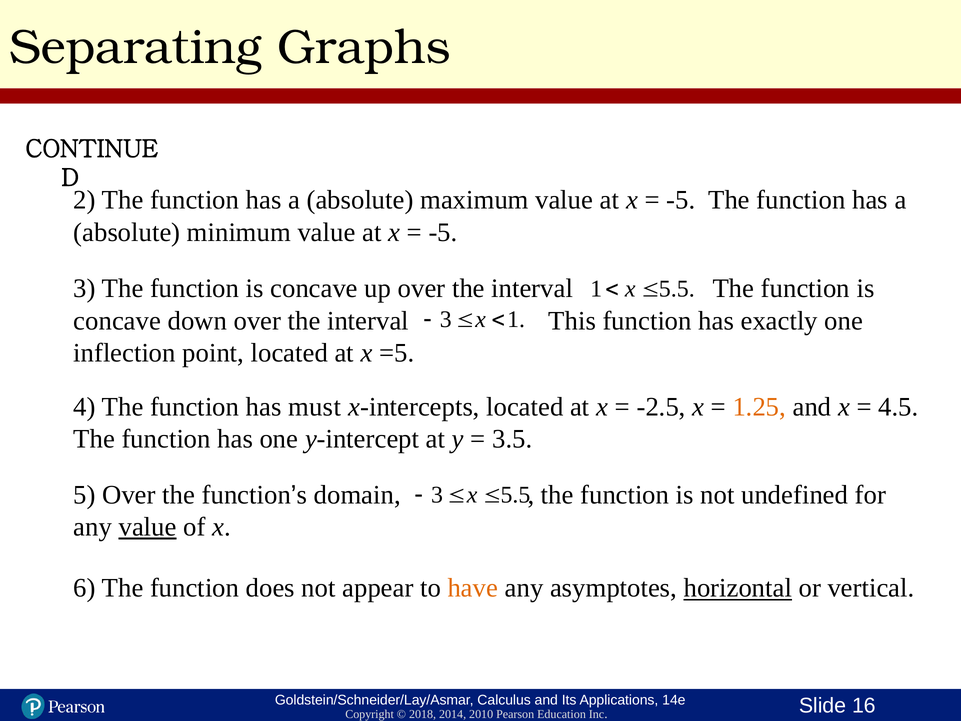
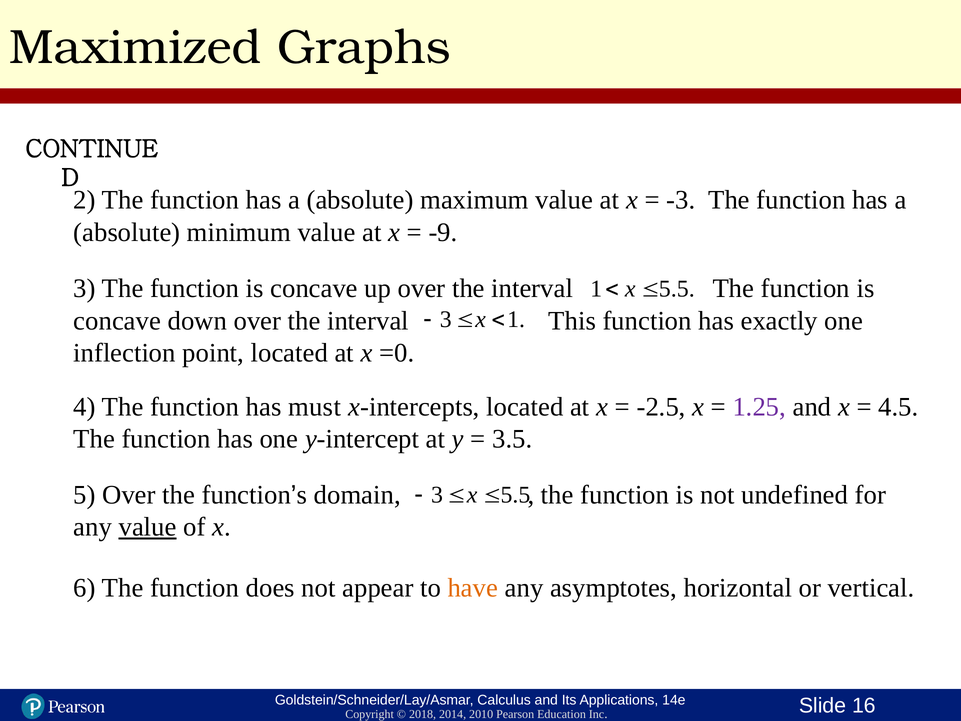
Separating: Separating -> Maximized (135, 47)
-5: -5 -> -3 (681, 200)
-5: -5 -> -9 (443, 232)
=5: =5 -> =0 (397, 353)
1.25 colour: orange -> purple (759, 407)
horizontal underline: present -> none (738, 588)
